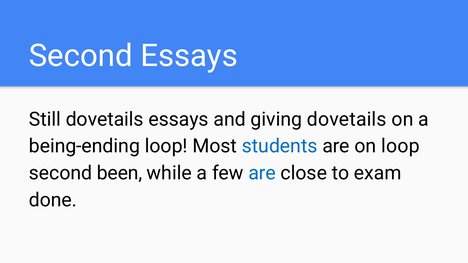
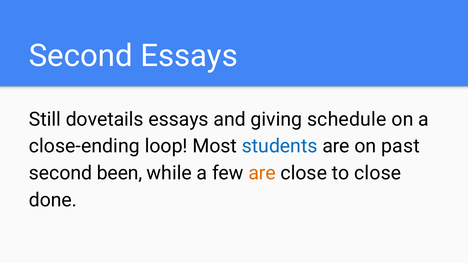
giving dovetails: dovetails -> schedule (347, 119)
being-ending: being-ending -> close-ending (84, 146)
on loop: loop -> past (400, 146)
are colour: blue -> orange (262, 173)
to exam: exam -> close (378, 173)
